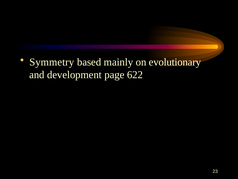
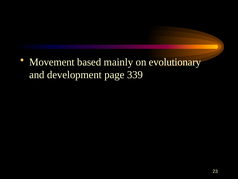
Symmetry: Symmetry -> Movement (52, 62)
622: 622 -> 339 (135, 75)
